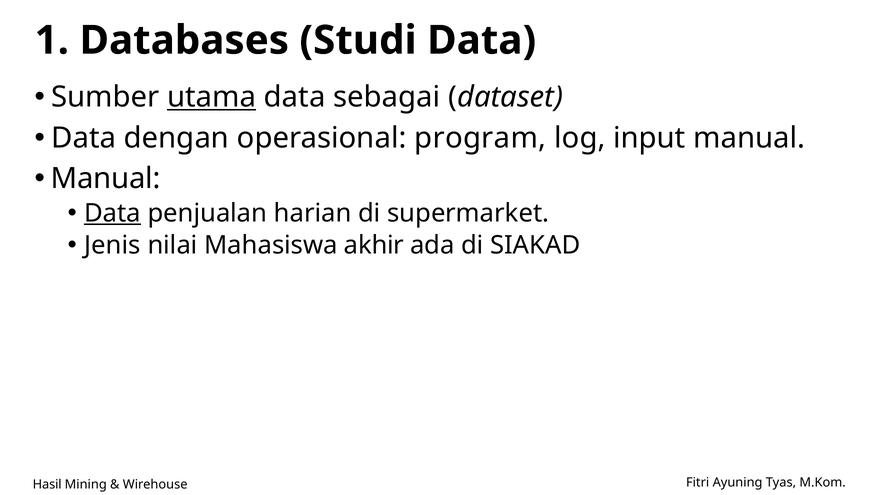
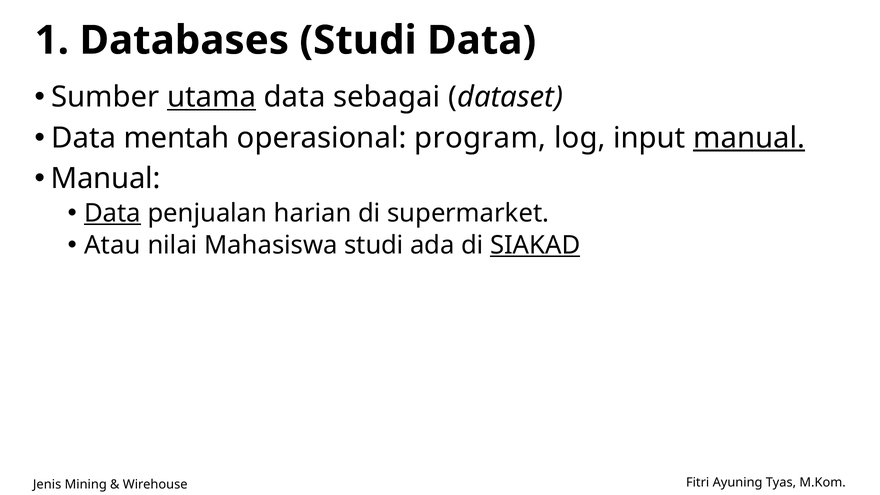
dengan: dengan -> mentah (177, 138)
manual underline: none -> present (749, 138)
Jenis: Jenis -> Atau (112, 245)
Mahasiswa akhir: akhir -> studi (374, 245)
SIAKAD underline: none -> present (535, 245)
Hasil: Hasil -> Jenis (47, 485)
